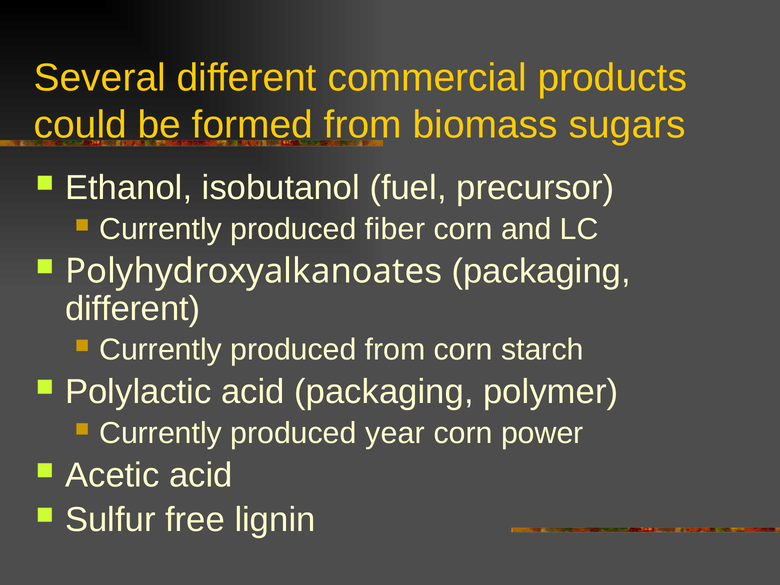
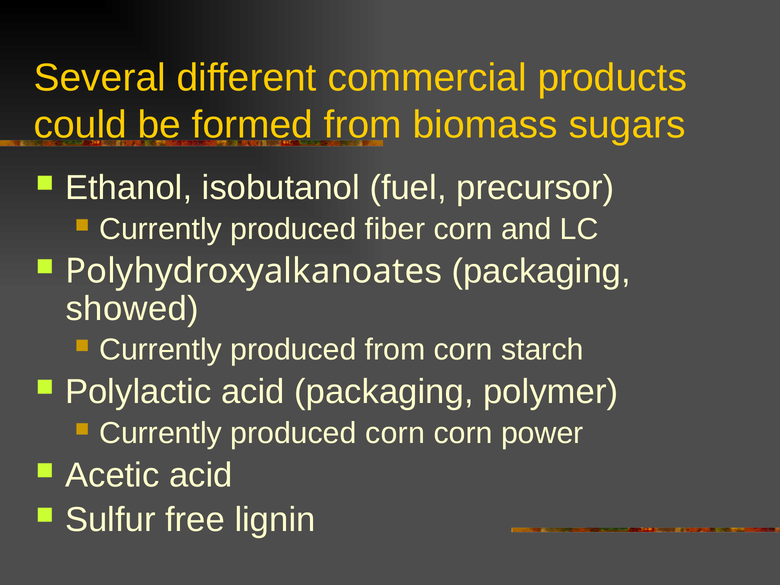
different: different -> showed (132, 309)
produced year: year -> corn (395, 433)
